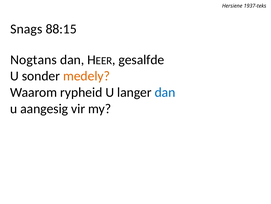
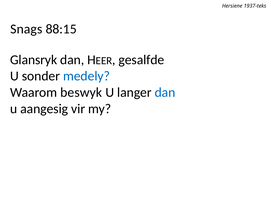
Nogtans: Nogtans -> Glansryk (34, 60)
medely colour: orange -> blue (86, 76)
rypheid: rypheid -> beswyk (81, 92)
